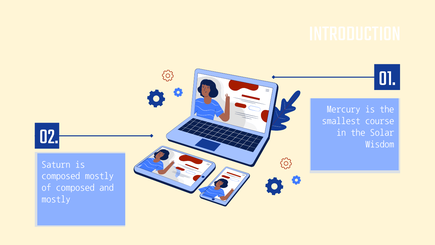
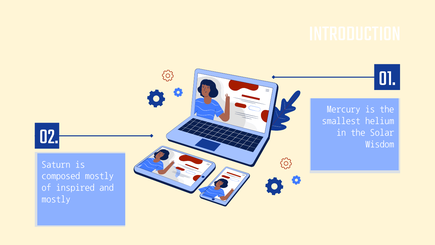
course: course -> helium (380, 121)
of composed: composed -> inspired (75, 187)
